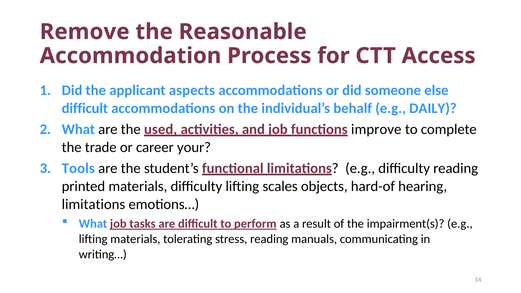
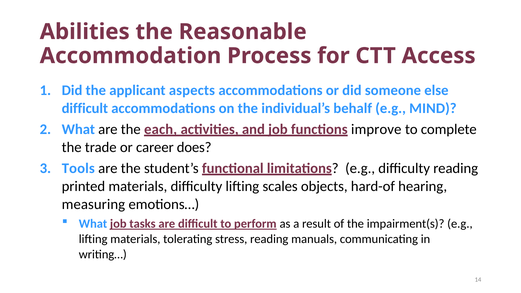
Remove: Remove -> Abilities (85, 32)
DAILY: DAILY -> MIND (433, 108)
used: used -> each (161, 129)
your: your -> does (194, 147)
limitations: limitations -> measuring (93, 204)
